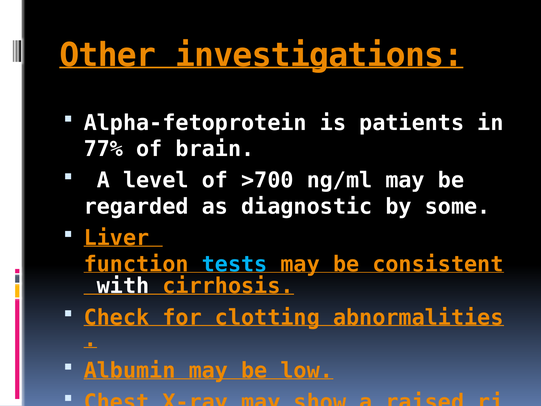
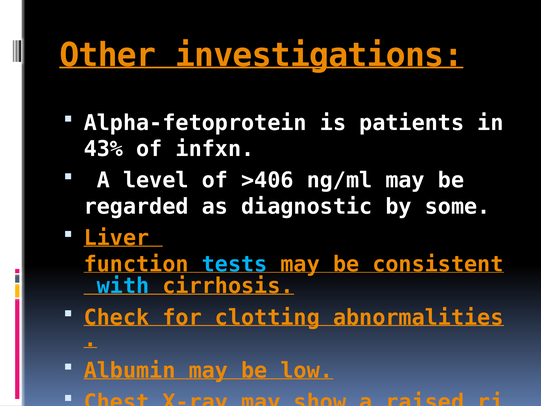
77%: 77% -> 43% (103, 149)
brain: brain -> infxn (215, 149)
>700: >700 -> >406 (267, 180)
with colour: white -> light blue (123, 286)
